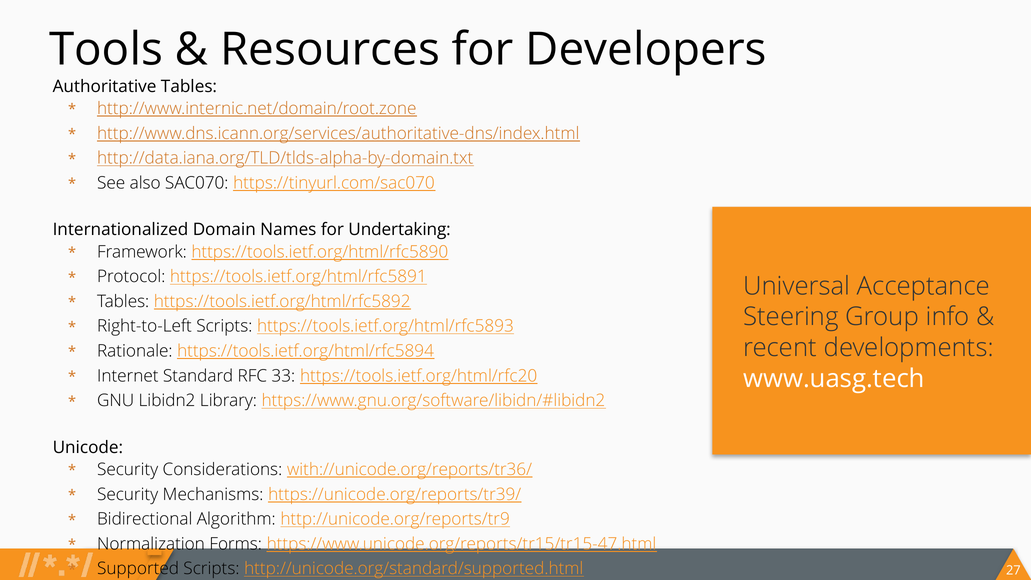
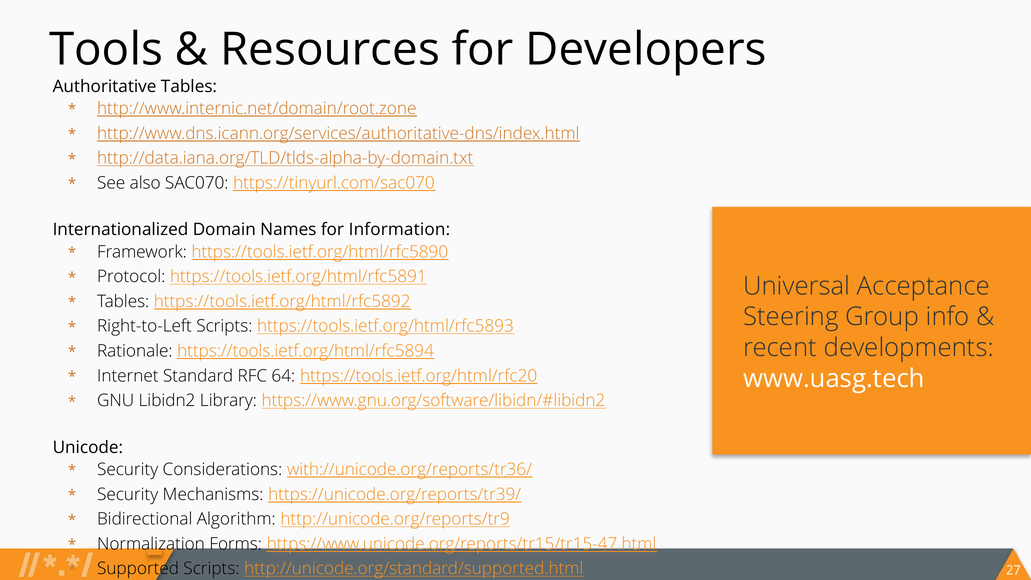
Undertaking: Undertaking -> Information (399, 230)
33: 33 -> 64 (283, 376)
